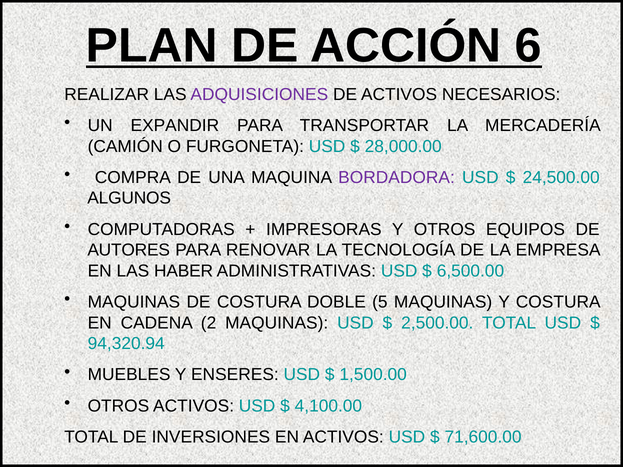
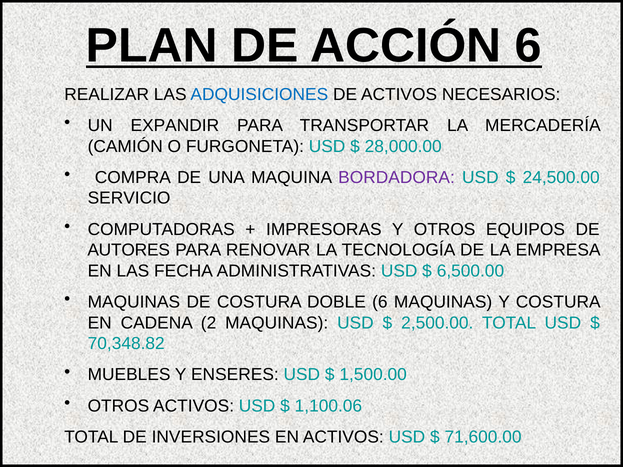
ADQUISICIONES colour: purple -> blue (259, 94)
ALGUNOS: ALGUNOS -> SERVICIO (129, 198)
HABER: HABER -> FECHA (183, 271)
DOBLE 5: 5 -> 6 (380, 302)
94,320.94: 94,320.94 -> 70,348.82 (126, 344)
4,100.00: 4,100.00 -> 1,100.06 (328, 406)
